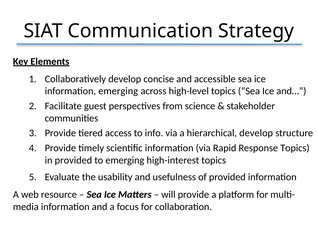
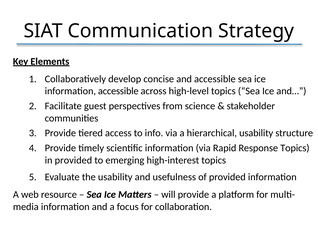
information emerging: emerging -> accessible (118, 91)
hierarchical develop: develop -> usability (256, 133)
